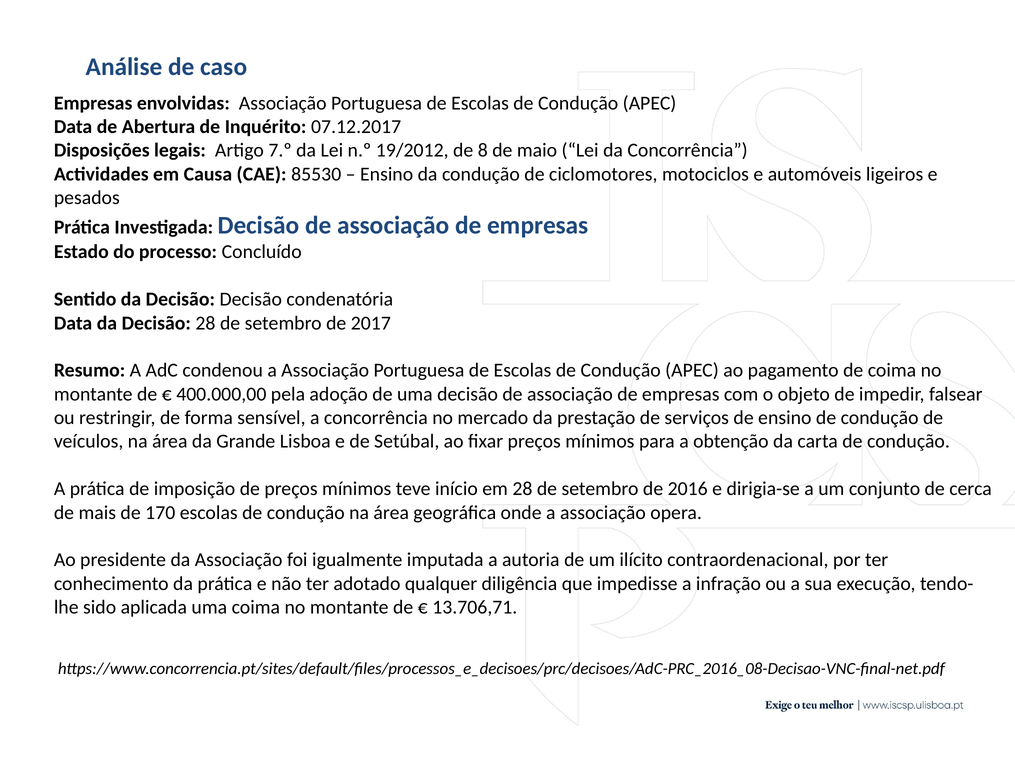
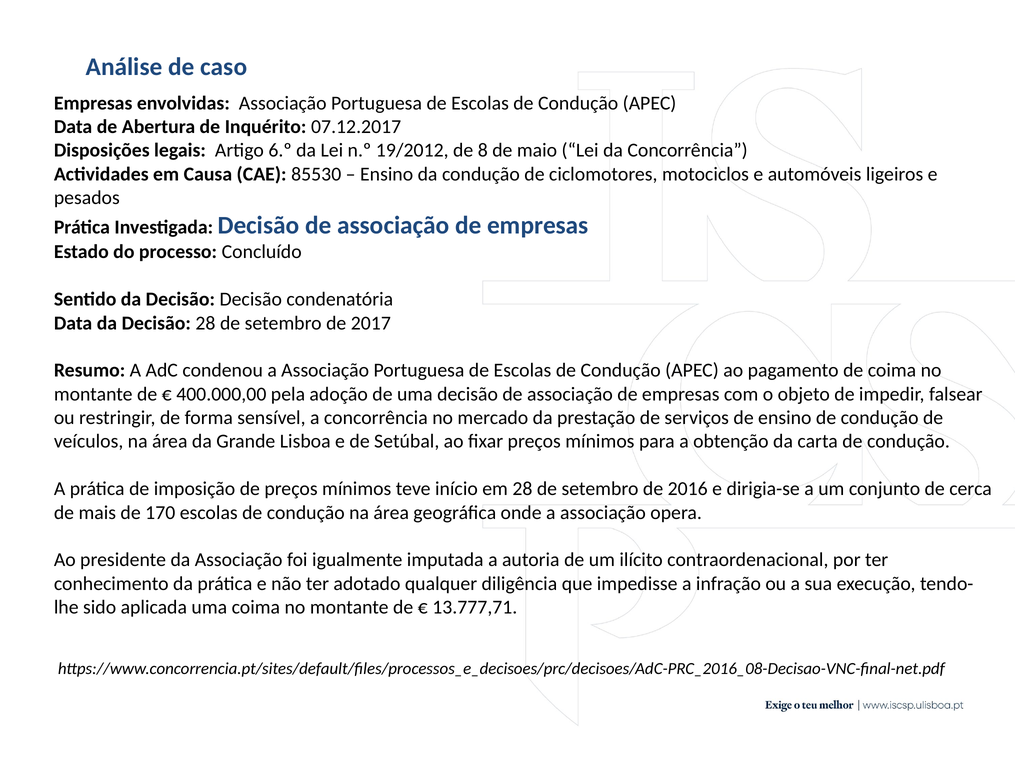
7.º: 7.º -> 6.º (280, 150)
13.706,71: 13.706,71 -> 13.777,71 (475, 607)
